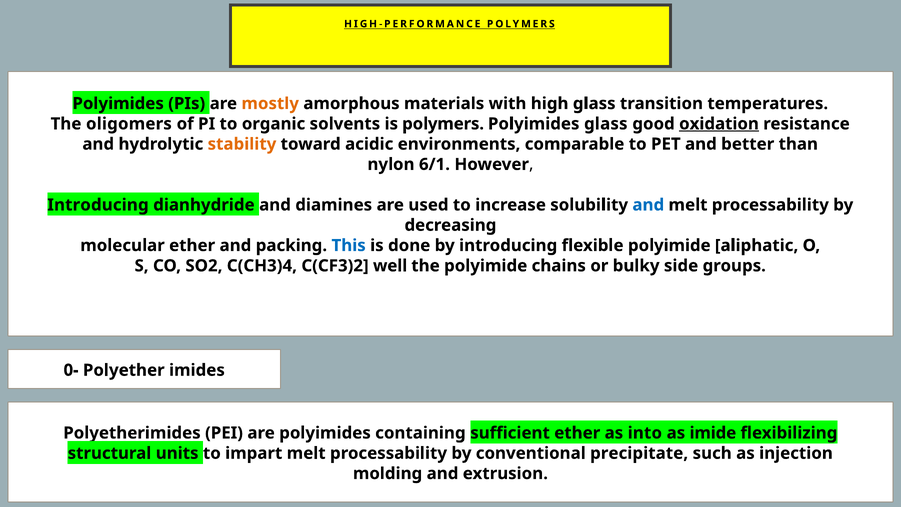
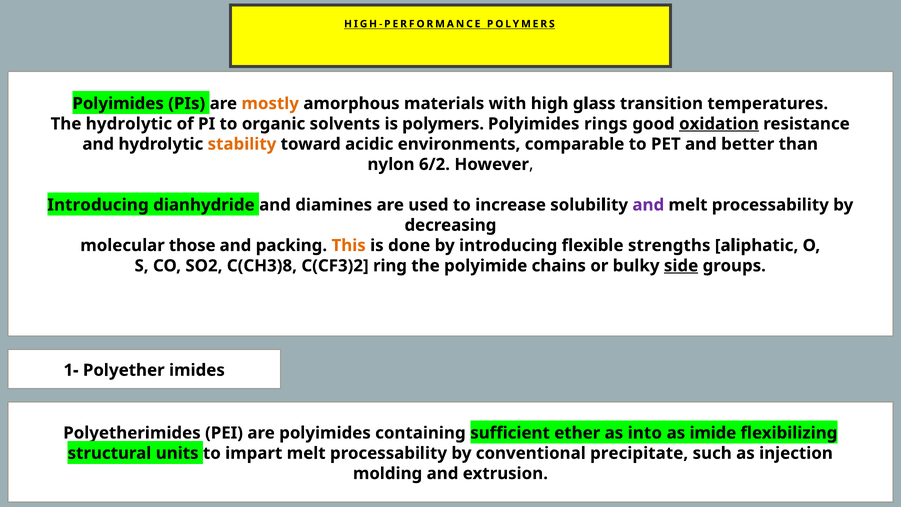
The oligomers: oligomers -> hydrolytic (129, 124)
Polyimides glass: glass -> rings (606, 124)
6/1: 6/1 -> 6/2 (434, 164)
and colour: blue -> purple (648, 205)
molecular ether: ether -> those (192, 245)
This colour: blue -> orange (349, 245)
flexible polyimide: polyimide -> strengths (669, 245)
C(CH3)4: C(CH3)4 -> C(CH3)8 (262, 266)
well: well -> ring (390, 266)
side underline: none -> present (681, 266)
0-: 0- -> 1- (71, 370)
